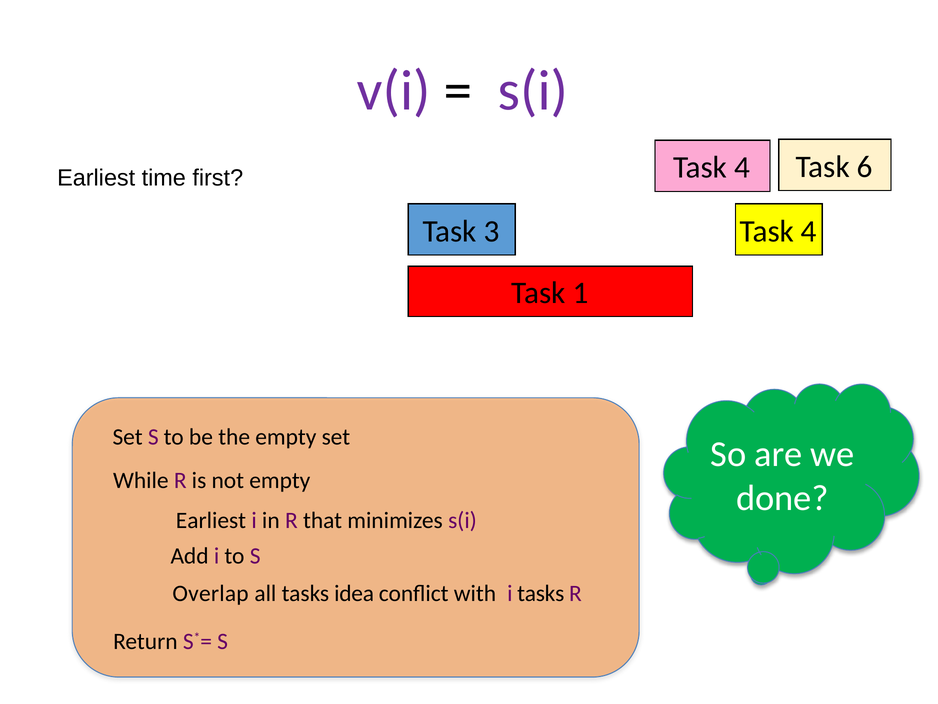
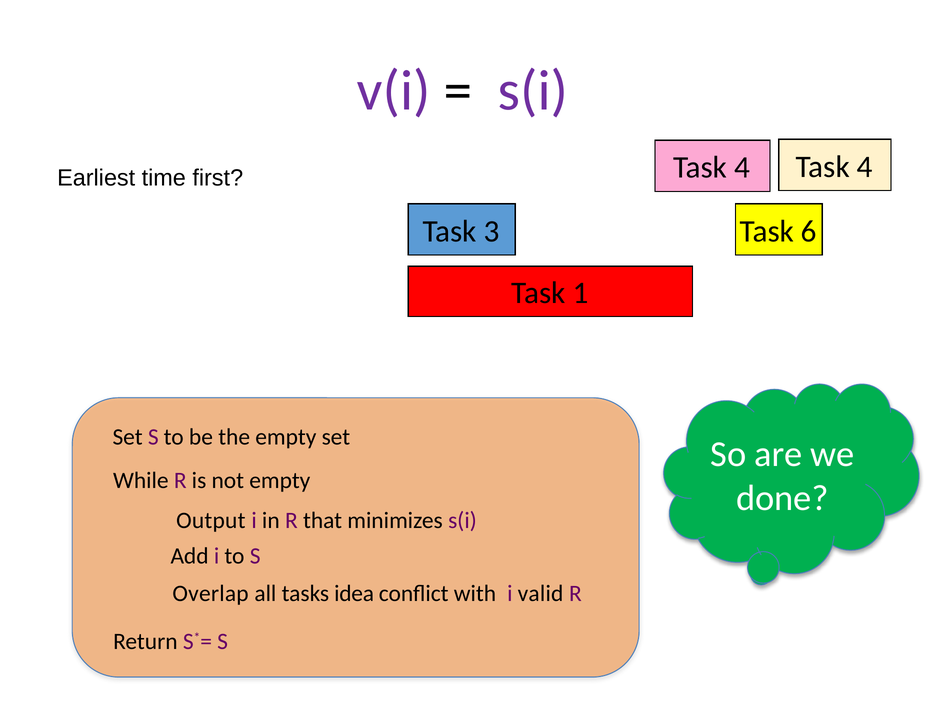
4 Task 6: 6 -> 4 (865, 167)
4: 4 -> 6 (809, 231)
Earliest: Earliest -> Output (211, 520)
i tasks: tasks -> valid (541, 593)
